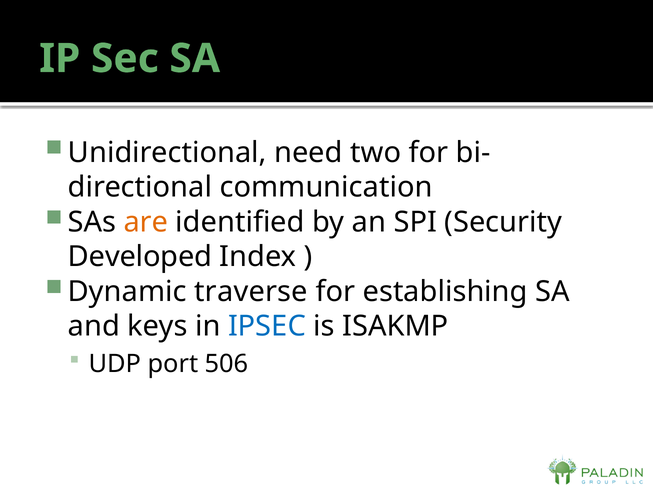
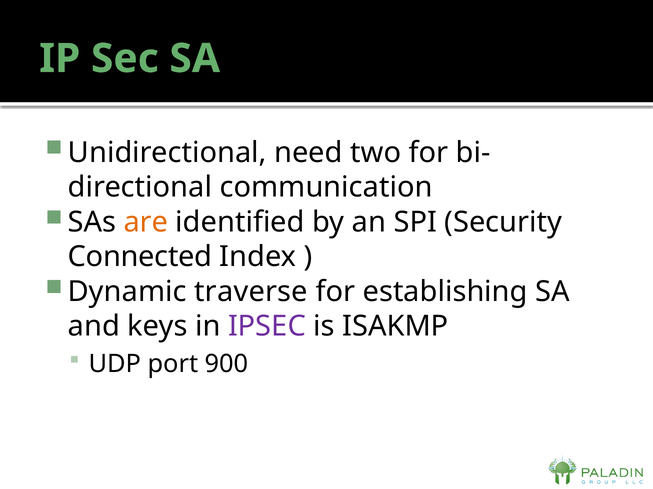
Developed: Developed -> Connected (140, 257)
IPSEC colour: blue -> purple (267, 327)
506: 506 -> 900 (227, 364)
